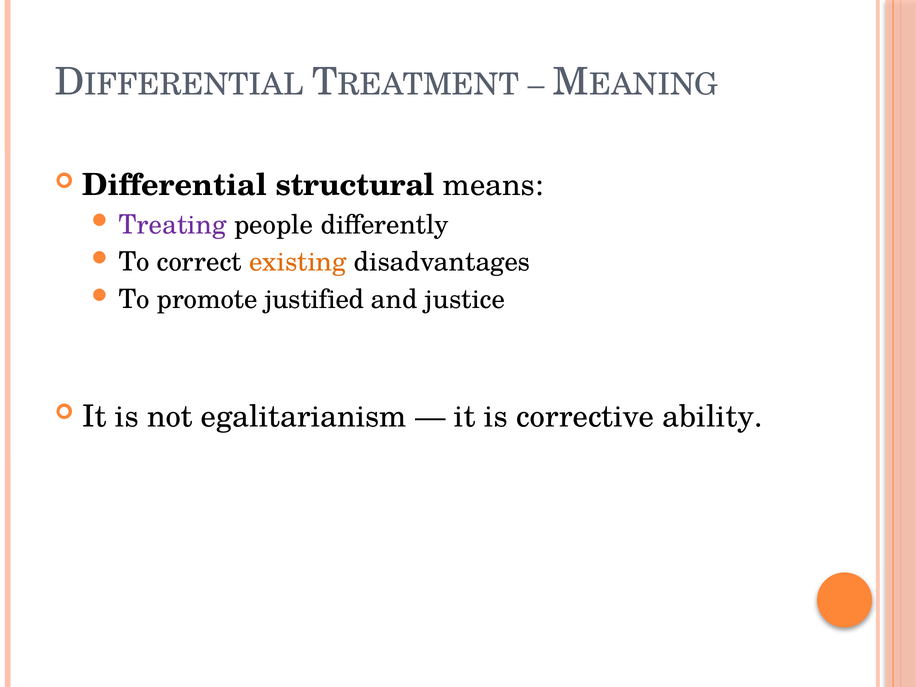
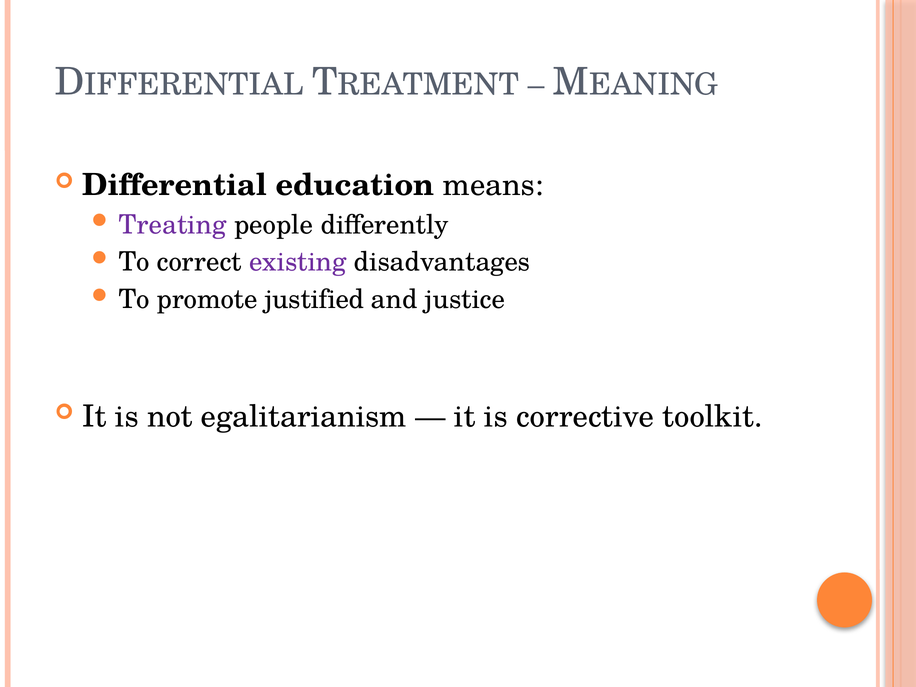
structural: structural -> education (355, 185)
existing colour: orange -> purple (298, 262)
ability: ability -> toolkit (713, 417)
